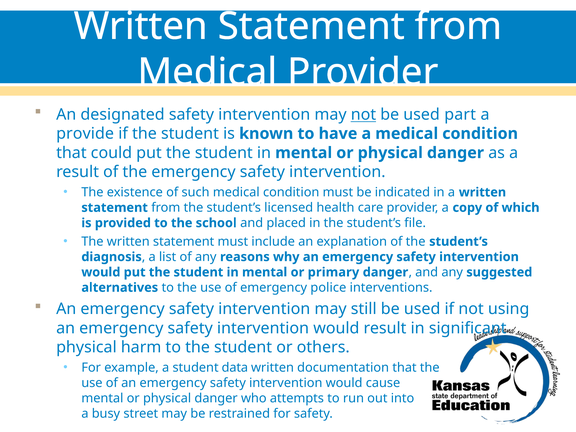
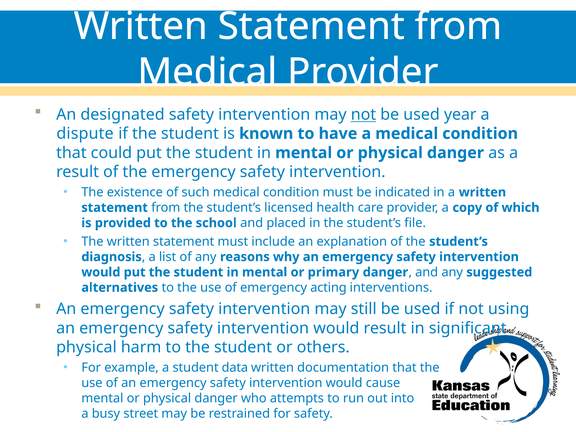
part: part -> year (460, 114)
provide: provide -> dispute (85, 134)
police: police -> acting (328, 288)
